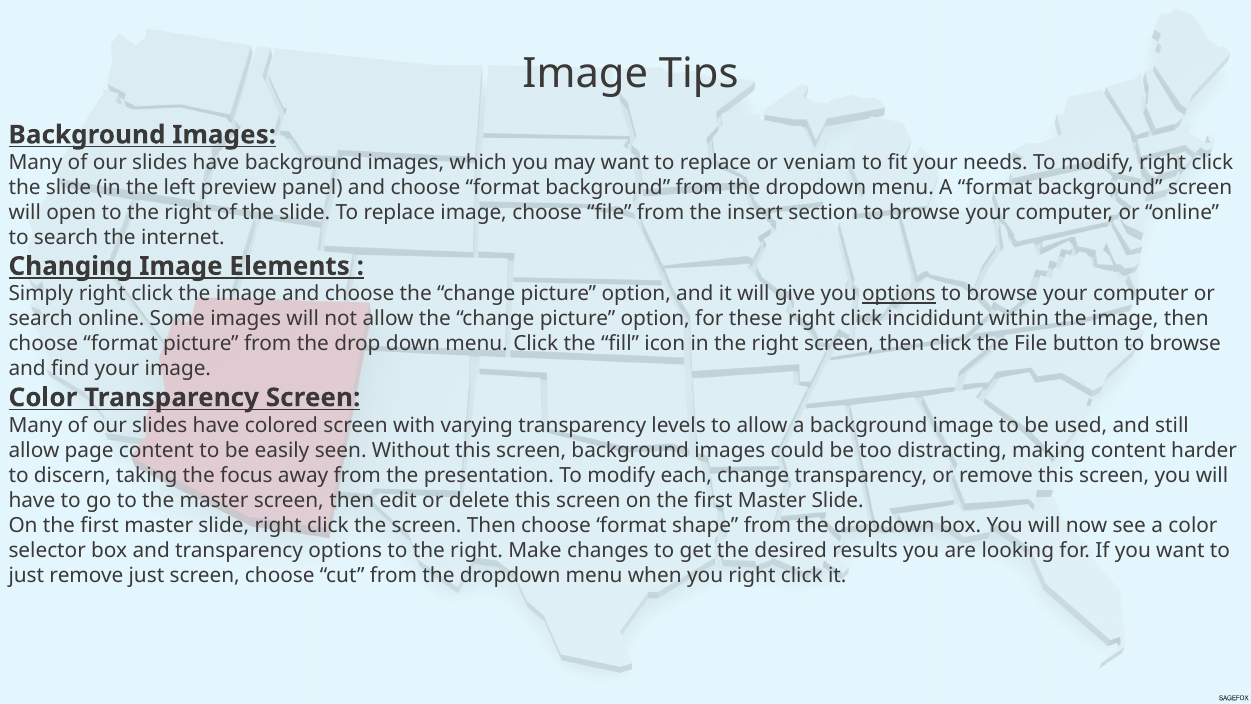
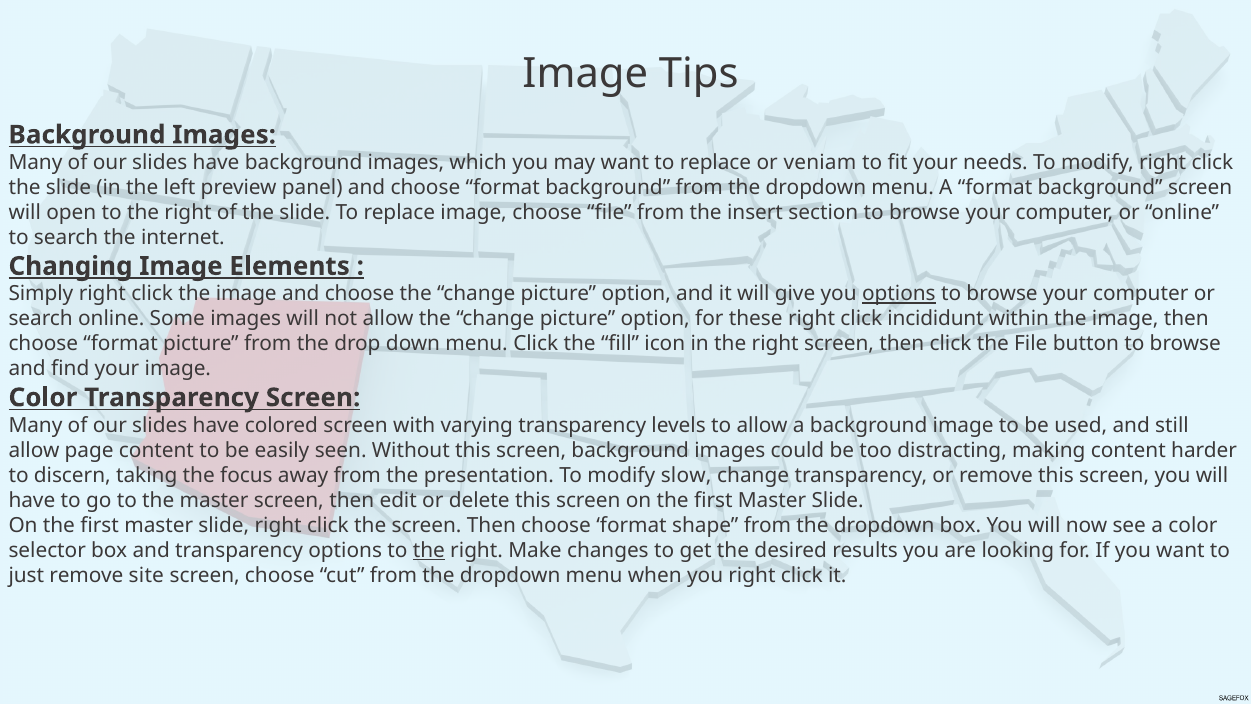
each: each -> slow (686, 475)
the underline: none -> present (429, 550)
remove just: just -> site (146, 575)
